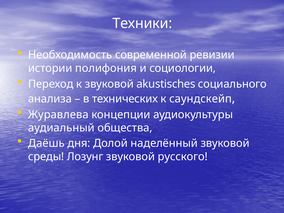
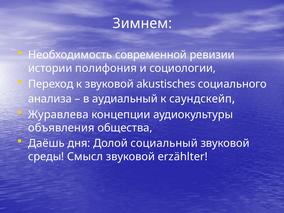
Техники: Техники -> Зимнем (142, 23)
технических: технических -> аудиальный (125, 99)
аудиальный: аудиальный -> объявления (61, 128)
наделённый: наделённый -> социальный (164, 143)
Лозунг: Лозунг -> Смысл (85, 157)
русского: русского -> erzählter (183, 157)
